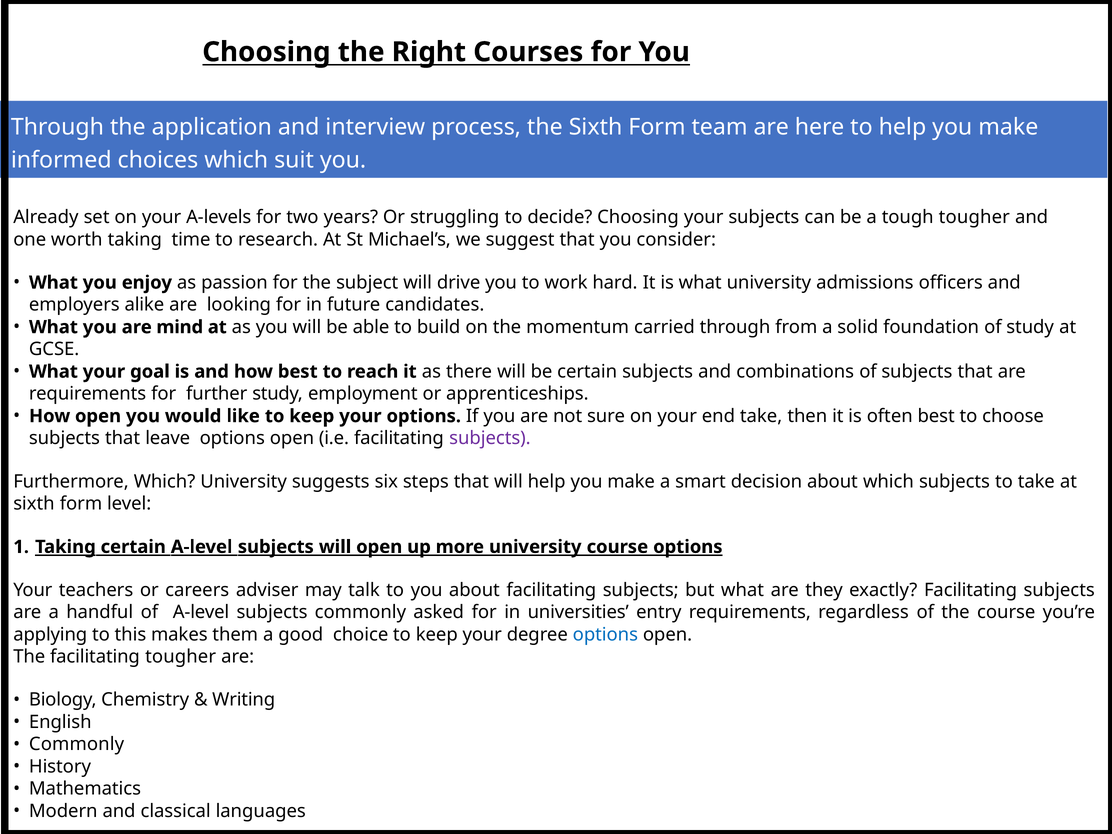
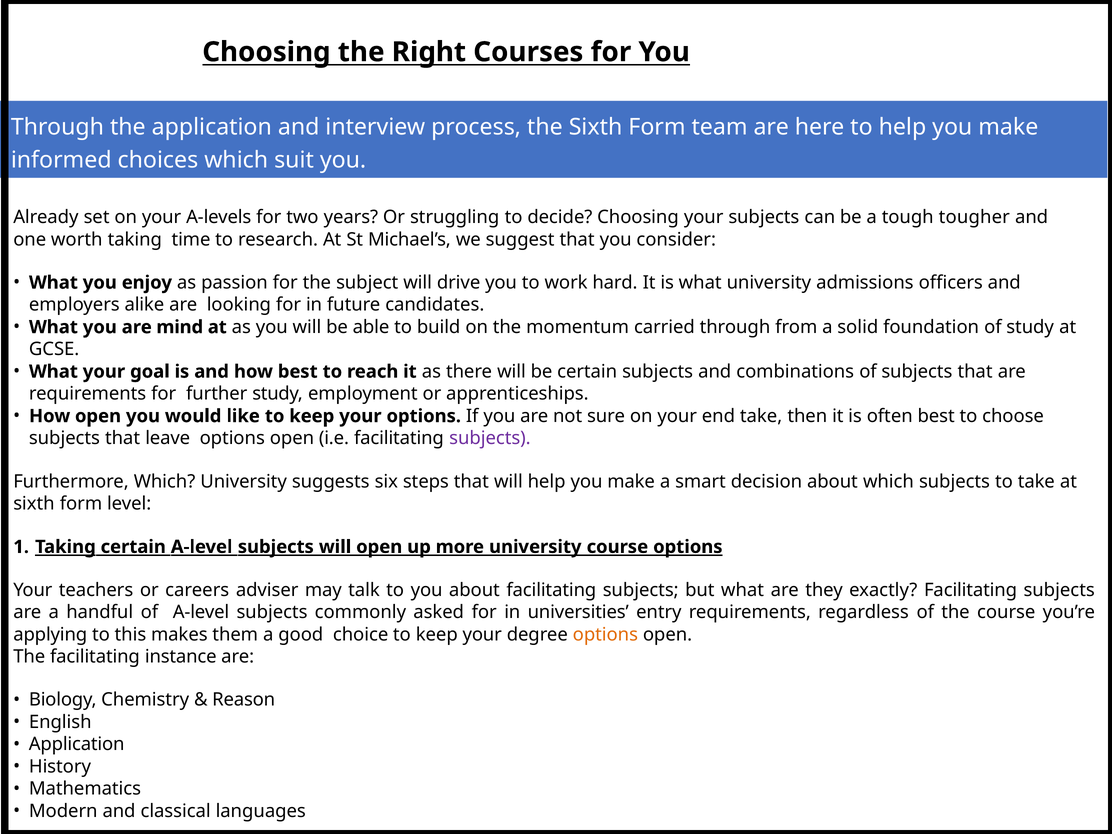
options colour: blue -> orange (605, 634)
facilitating tougher: tougher -> instance (181, 657)
Writing: Writing -> Reason (244, 700)
Commonly: Commonly -> Application (77, 744)
